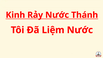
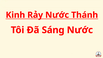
Liệm: Liệm -> Sáng (53, 30)
